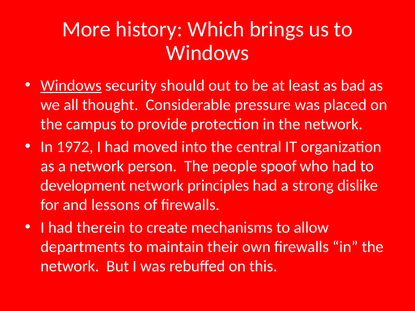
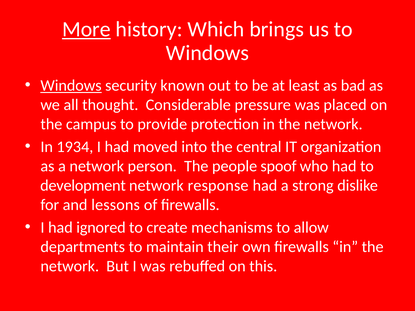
More underline: none -> present (86, 29)
should: should -> known (183, 86)
1972: 1972 -> 1934 (75, 147)
principles: principles -> response (218, 186)
therein: therein -> ignored (101, 228)
